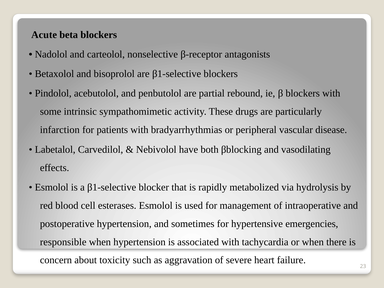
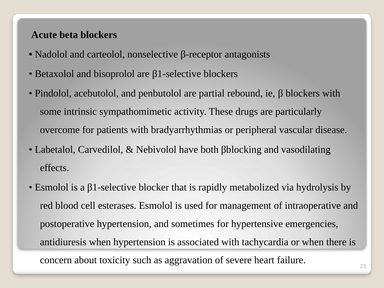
infarction: infarction -> overcome (60, 130)
responsible: responsible -> antidiuresis (63, 242)
